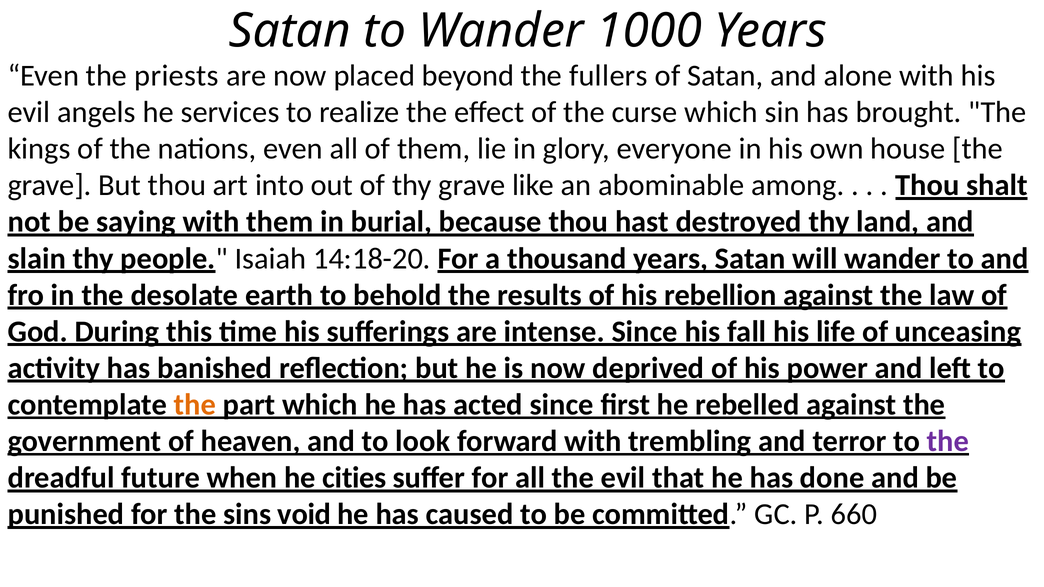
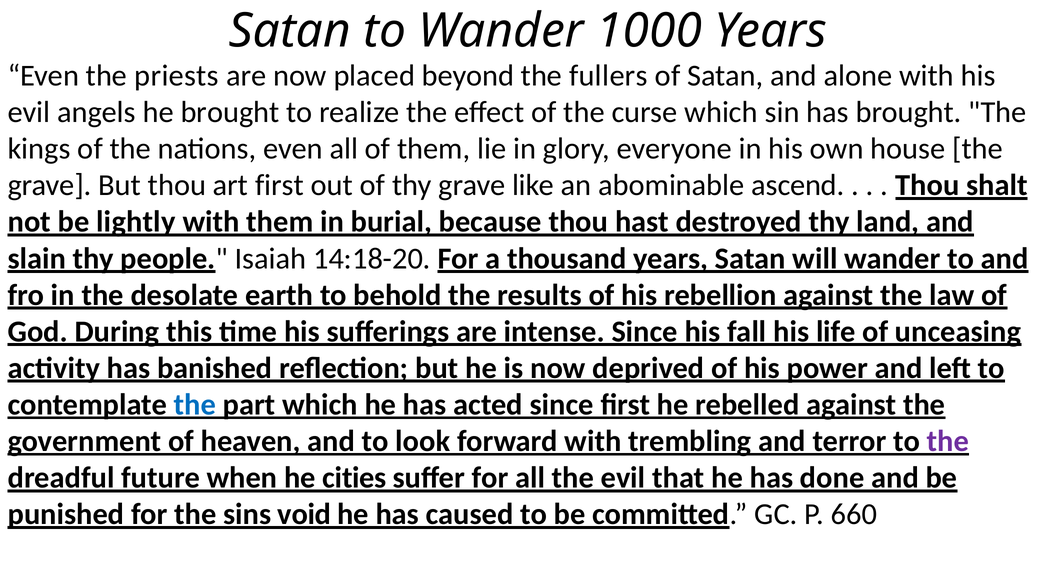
he services: services -> brought (230, 112)
art into: into -> first (280, 185)
among: among -> ascend (798, 185)
saying: saying -> lightly (136, 222)
the colour: orange -> blue (195, 405)
